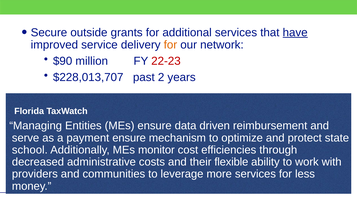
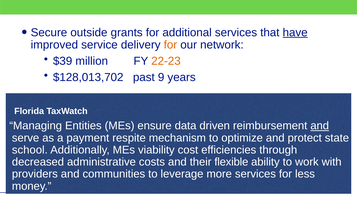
$90: $90 -> $39 (63, 61)
22-23 colour: red -> orange (166, 61)
$228,013,707: $228,013,707 -> $128,013,702 (88, 77)
2: 2 -> 9 (161, 77)
and underline: none -> present (320, 126)
payment ensure: ensure -> respite (129, 138)
monitor: monitor -> viability (156, 150)
